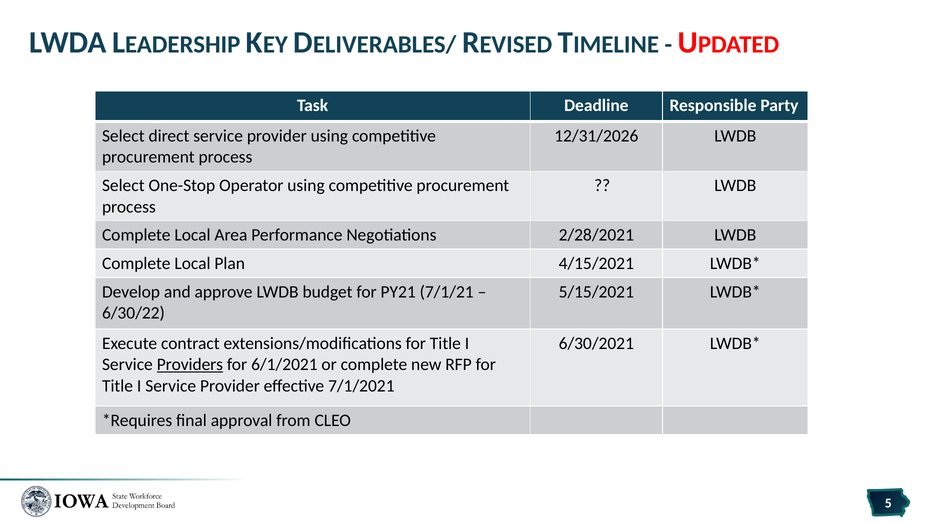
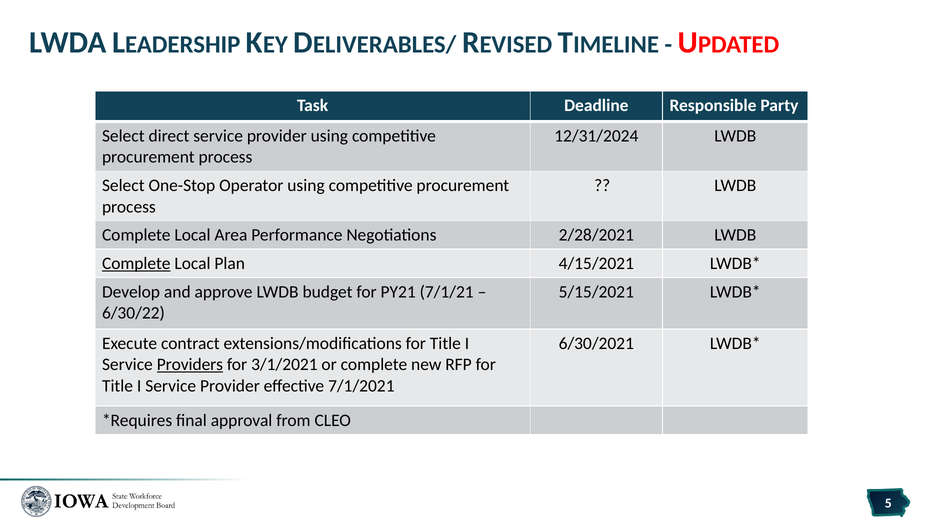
12/31/2026: 12/31/2026 -> 12/31/2024 (596, 136)
Complete underline: none -> present (136, 263)
6/1/2021: 6/1/2021 -> 3/1/2021 (284, 364)
